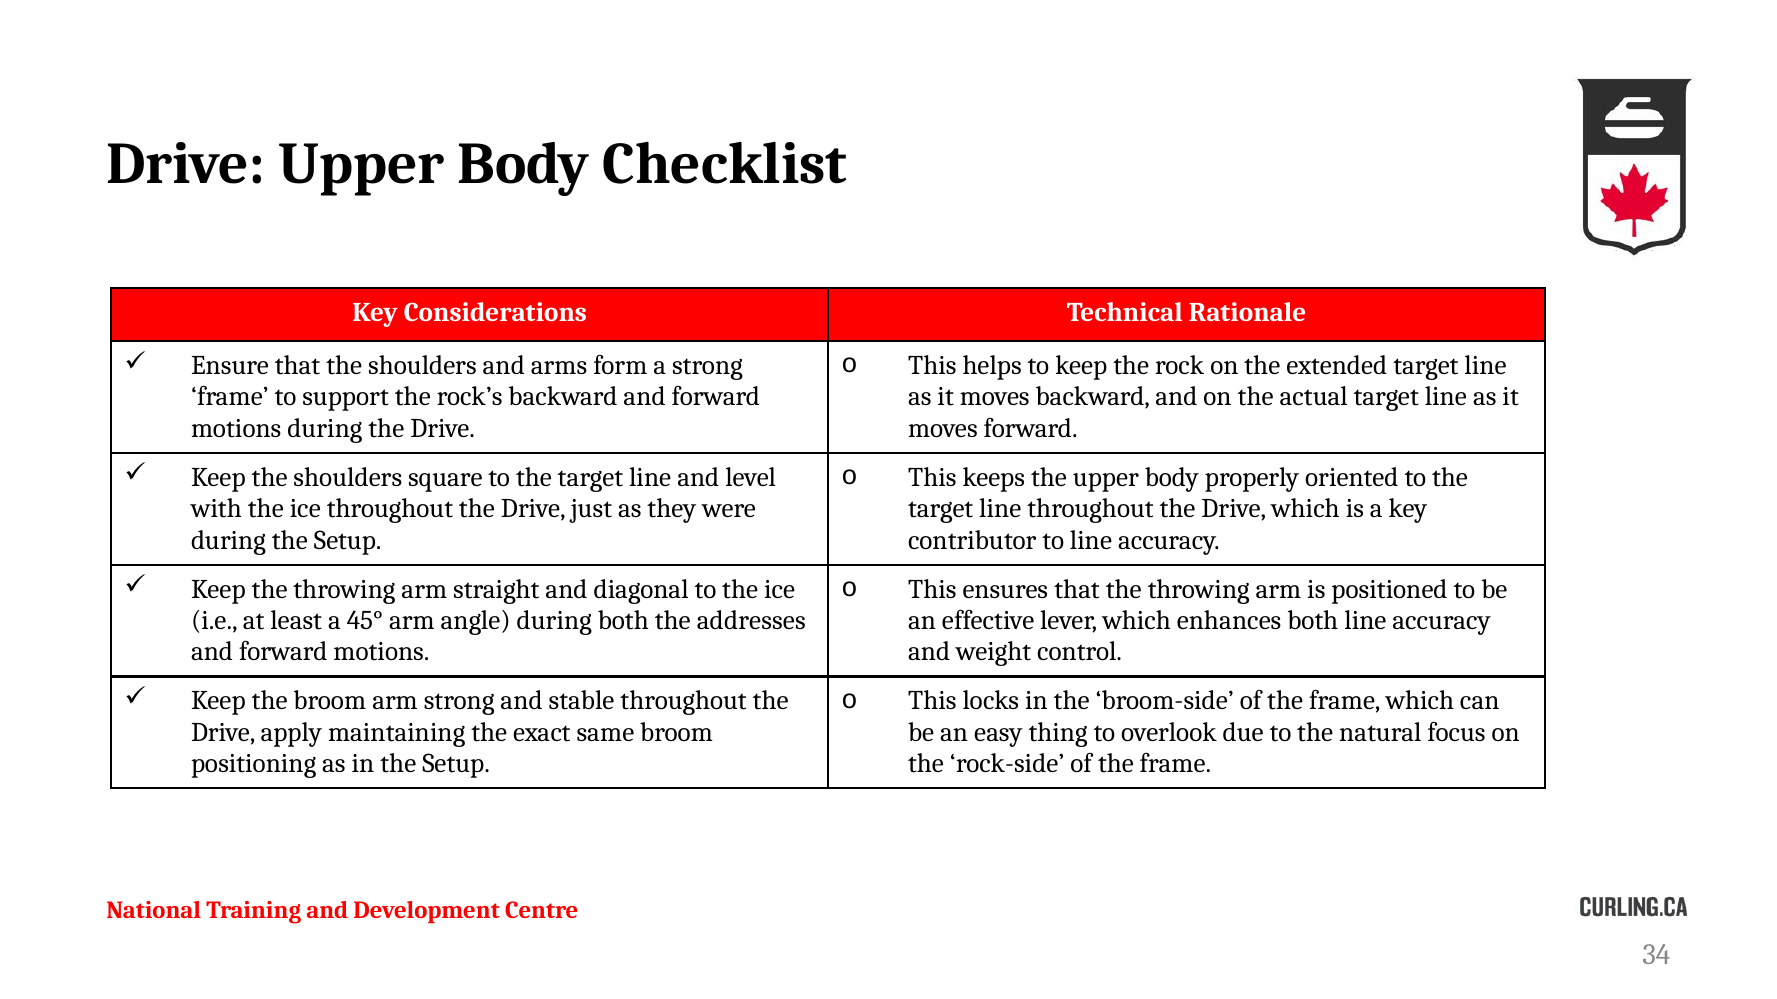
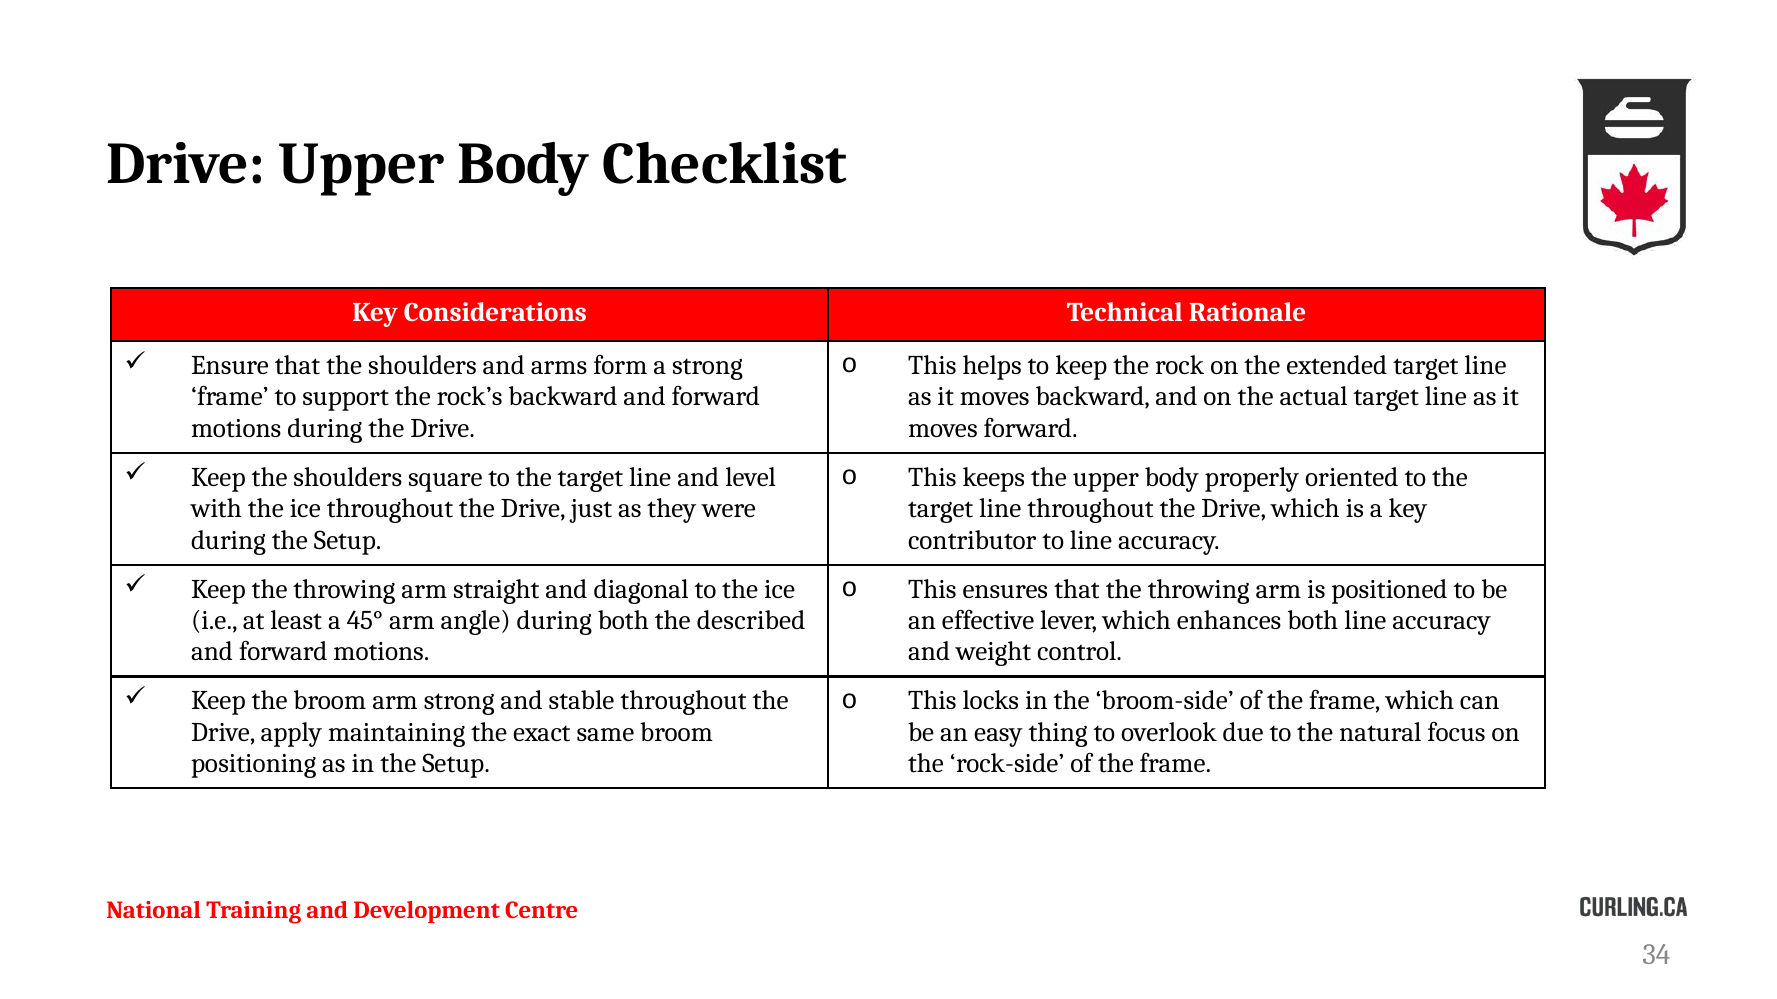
addresses: addresses -> described (751, 621)
